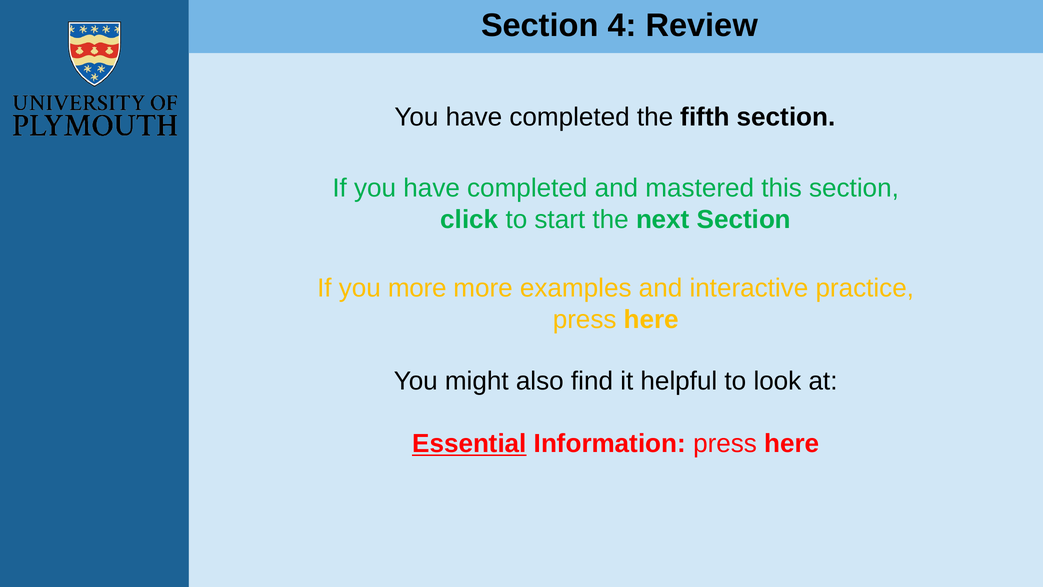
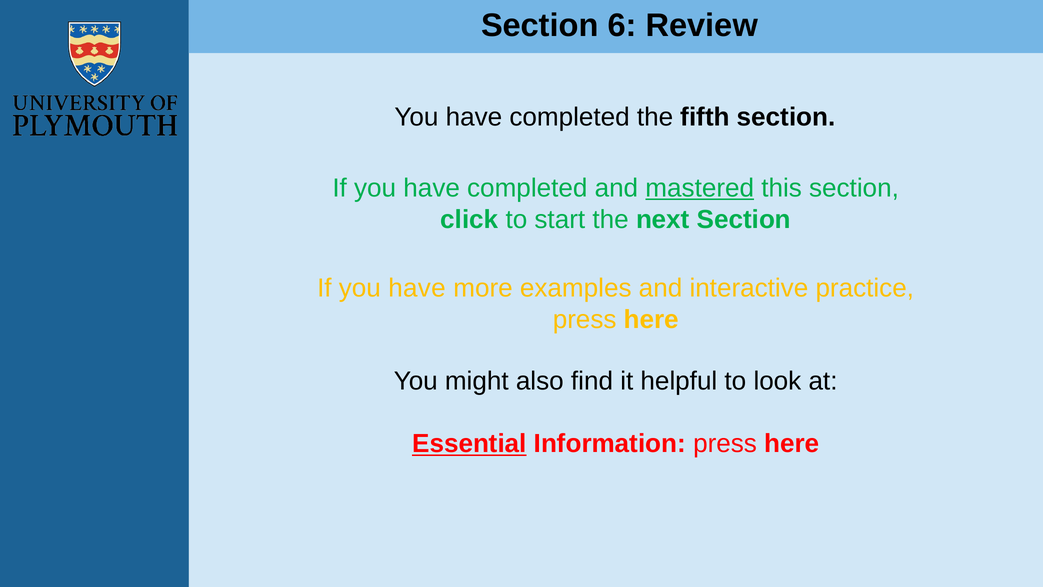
4: 4 -> 6 (622, 26)
mastered underline: none -> present (700, 188)
more: more -> have (417, 288)
